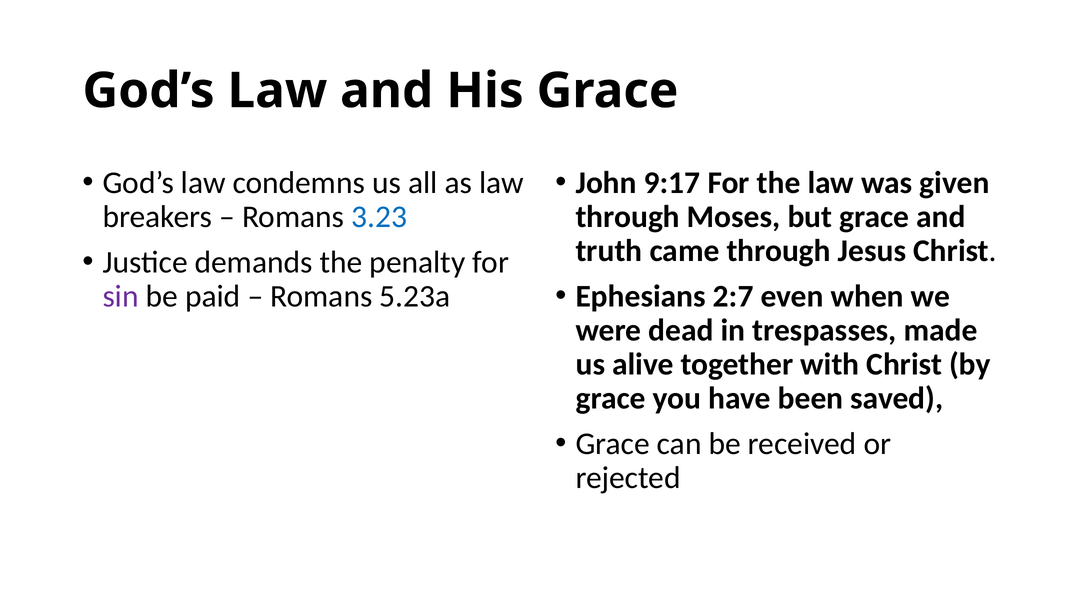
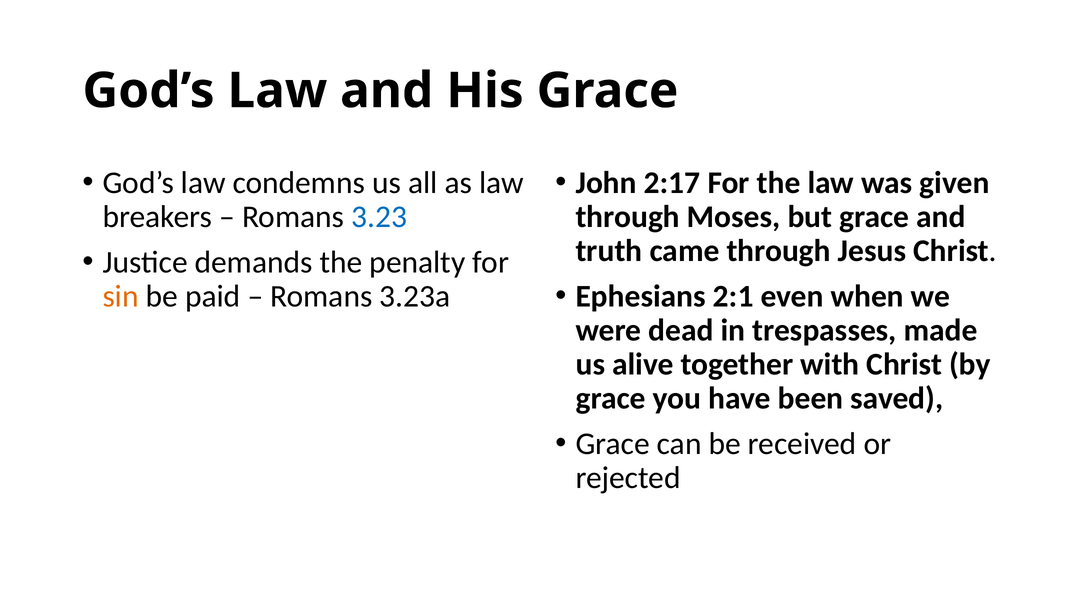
9:17: 9:17 -> 2:17 (672, 183)
2:7: 2:7 -> 2:1 (733, 296)
sin colour: purple -> orange (121, 296)
5.23a: 5.23a -> 3.23a (415, 296)
